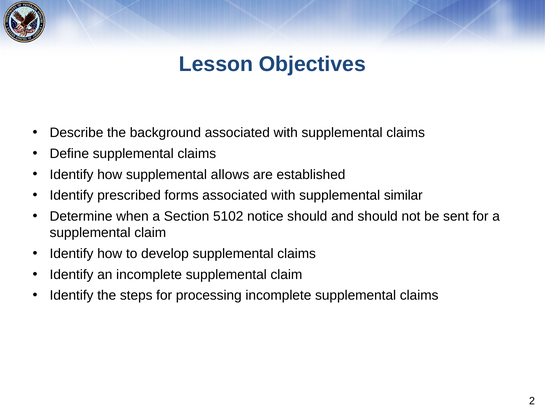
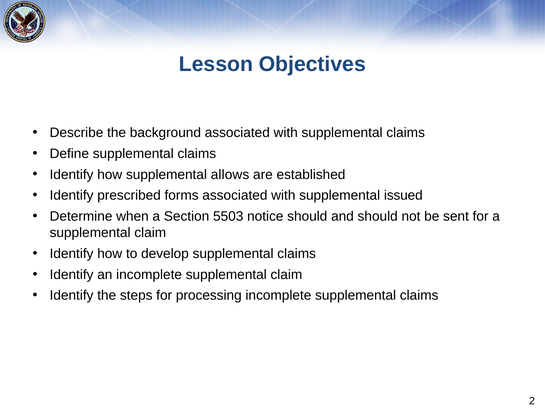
similar: similar -> issued (403, 195)
5102: 5102 -> 5503 (228, 216)
